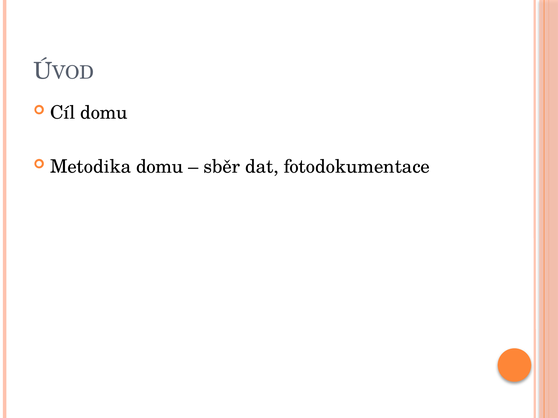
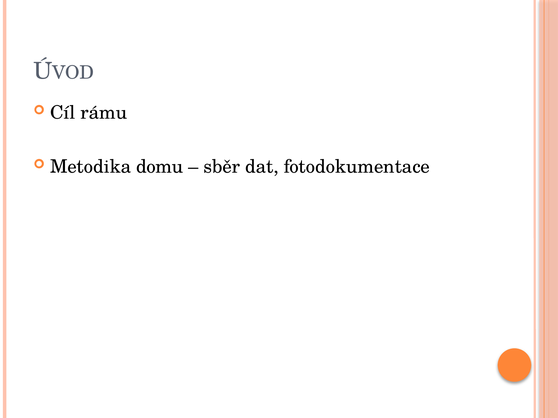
Cíl domu: domu -> rámu (104, 113)
